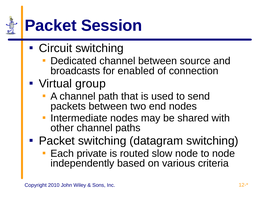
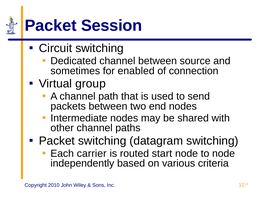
broadcasts: broadcasts -> sometimes (75, 71)
private: private -> carrier (92, 154)
slow: slow -> start (162, 154)
